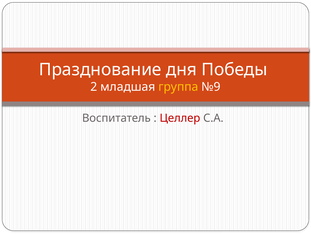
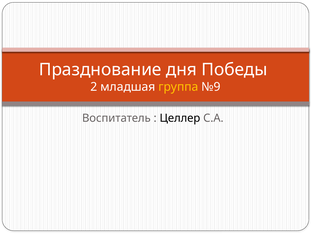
Целлер colour: red -> black (180, 118)
